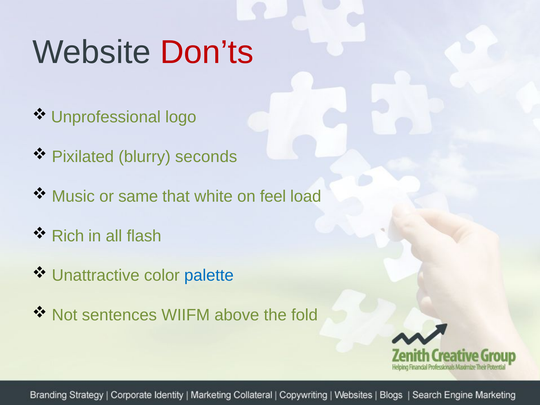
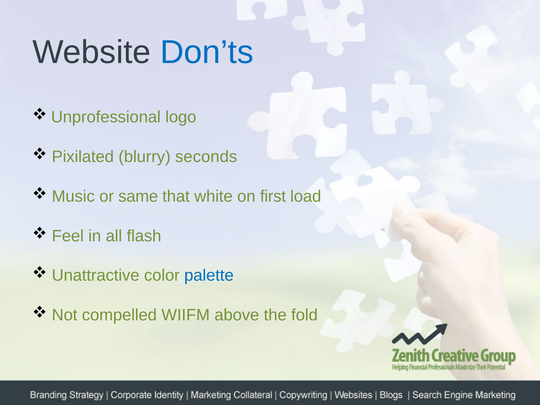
Don’ts colour: red -> blue (207, 52)
feel: feel -> first (273, 196)
Rich: Rich -> Feel (68, 236)
sentences: sentences -> compelled (119, 315)
